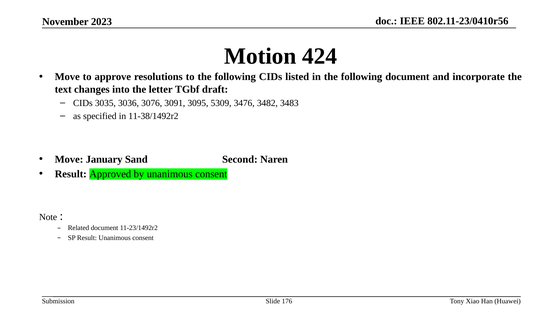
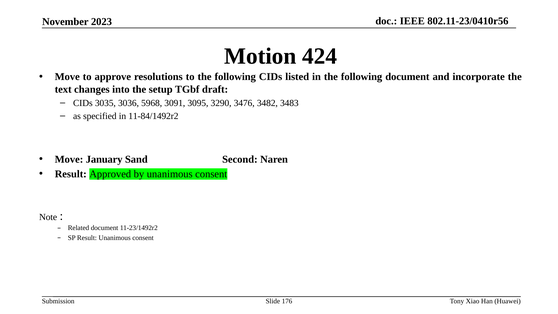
letter: letter -> setup (161, 89)
3076: 3076 -> 5968 (152, 103)
5309: 5309 -> 3290 (221, 103)
11-38/1492r2: 11-38/1492r2 -> 11-84/1492r2 (153, 116)
